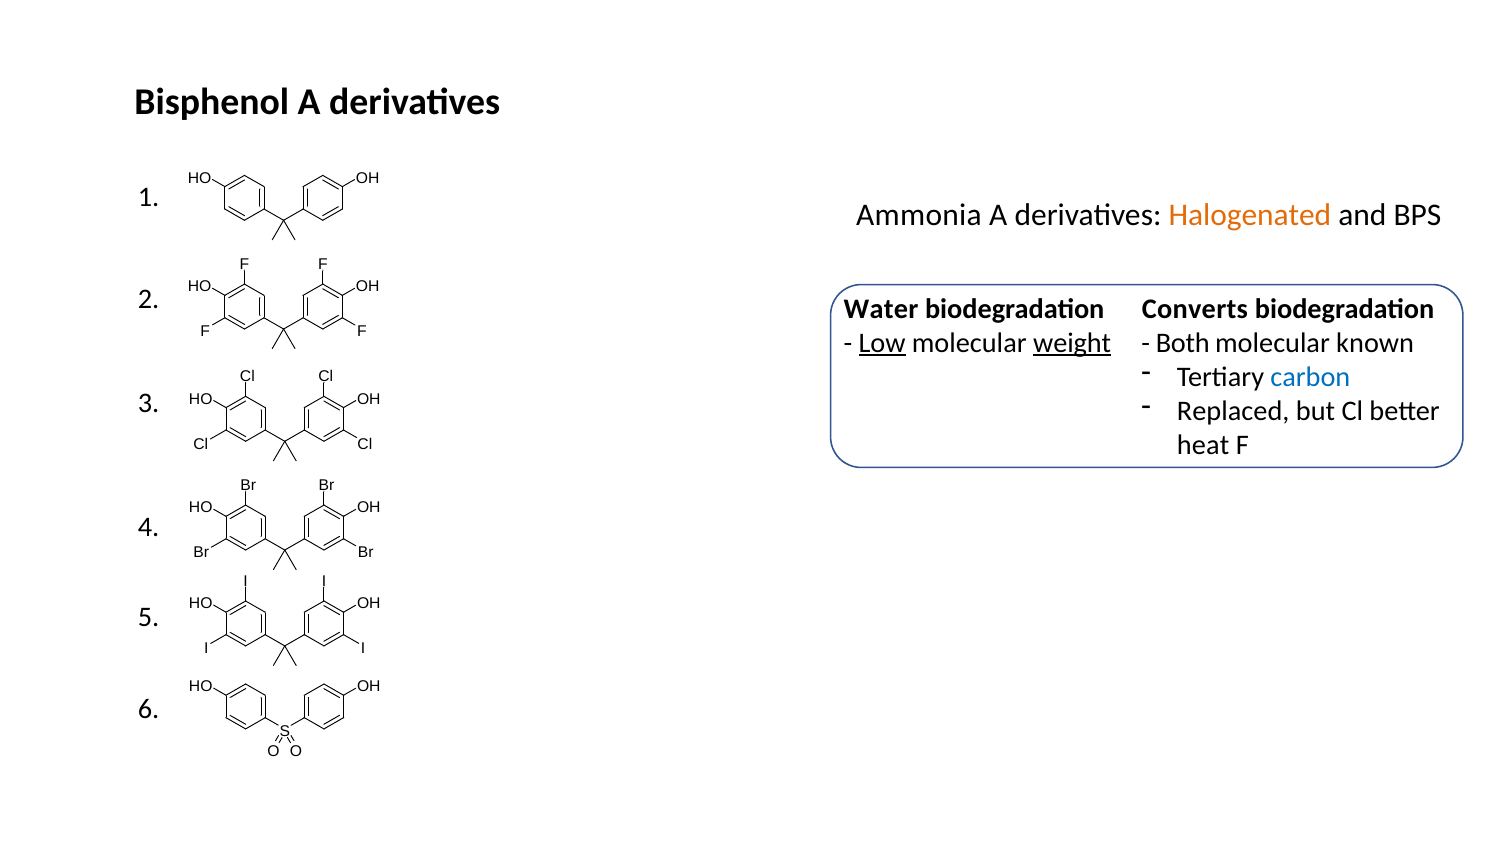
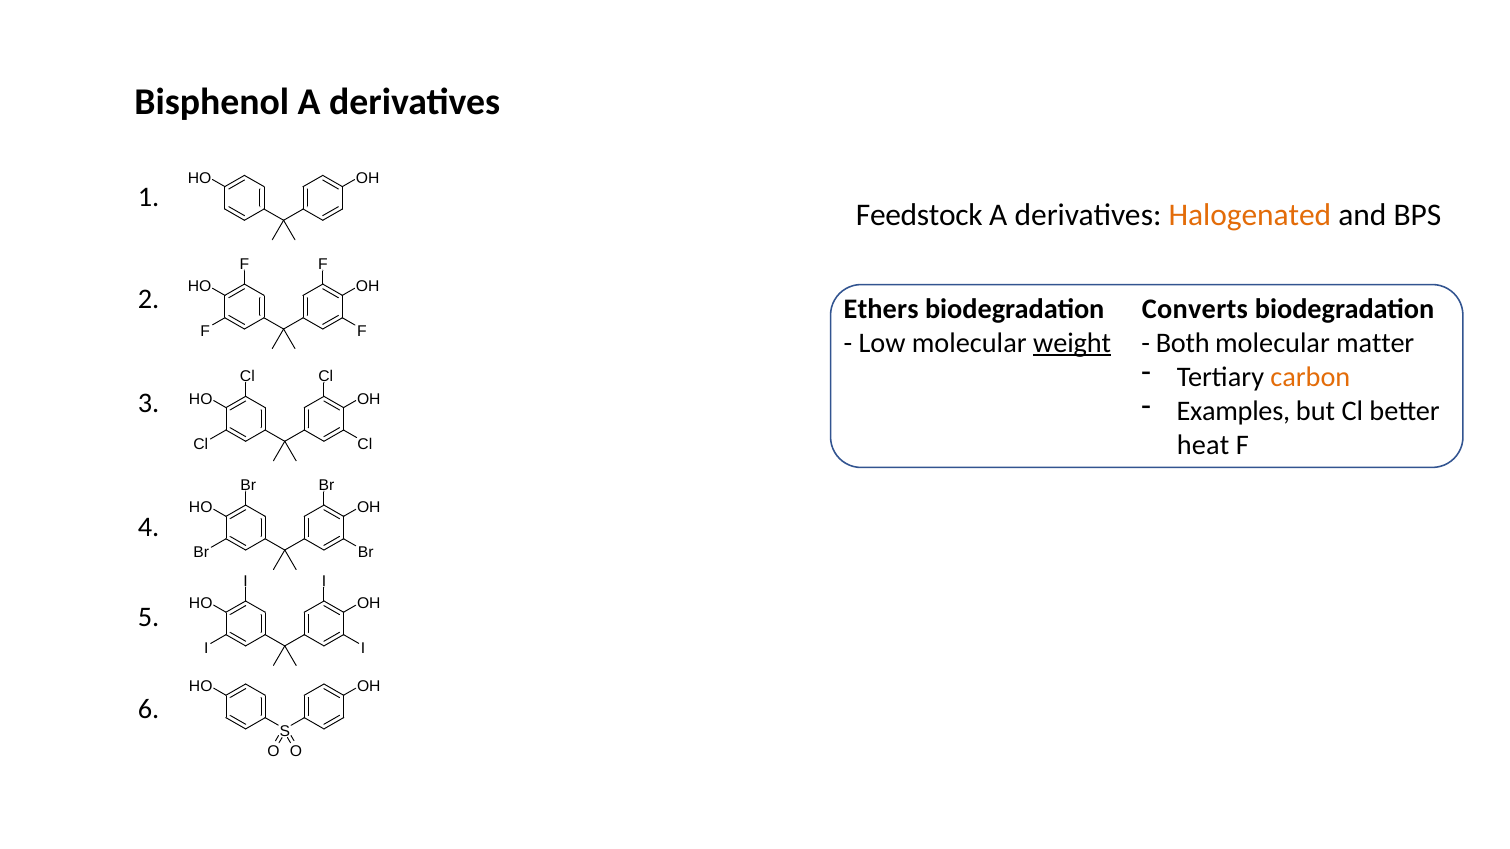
Ammonia: Ammonia -> Feedstock (919, 215)
Water: Water -> Ethers (881, 309)
Low underline: present -> none (882, 343)
known: known -> matter (1375, 343)
carbon colour: blue -> orange (1310, 377)
Replaced: Replaced -> Examples (1233, 411)
